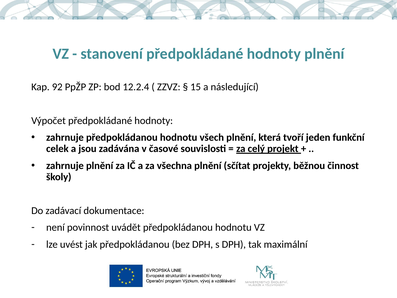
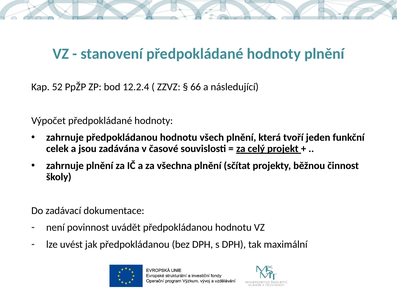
92: 92 -> 52 (57, 87)
15: 15 -> 66 (196, 87)
